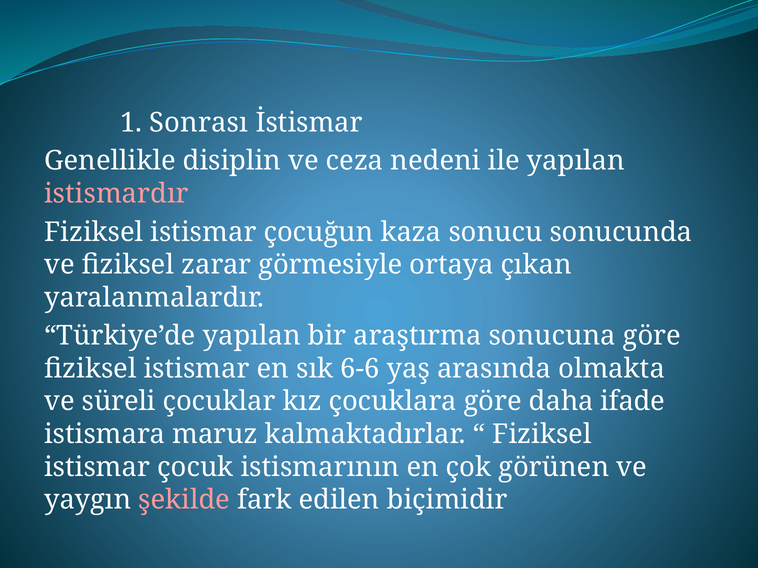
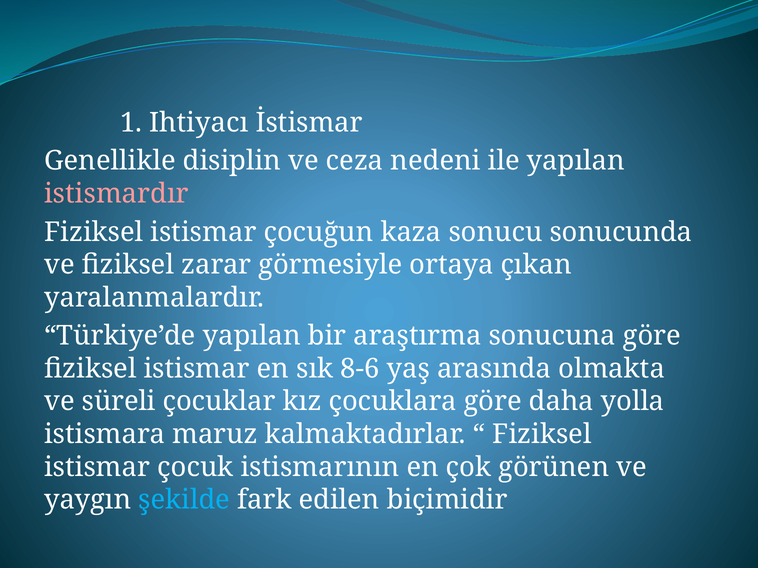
Sonrası: Sonrası -> Ihtiyacı (199, 123)
6-6: 6-6 -> 8-6 (360, 369)
ifade: ifade -> yolla (633, 402)
şekilde colour: pink -> light blue (184, 500)
